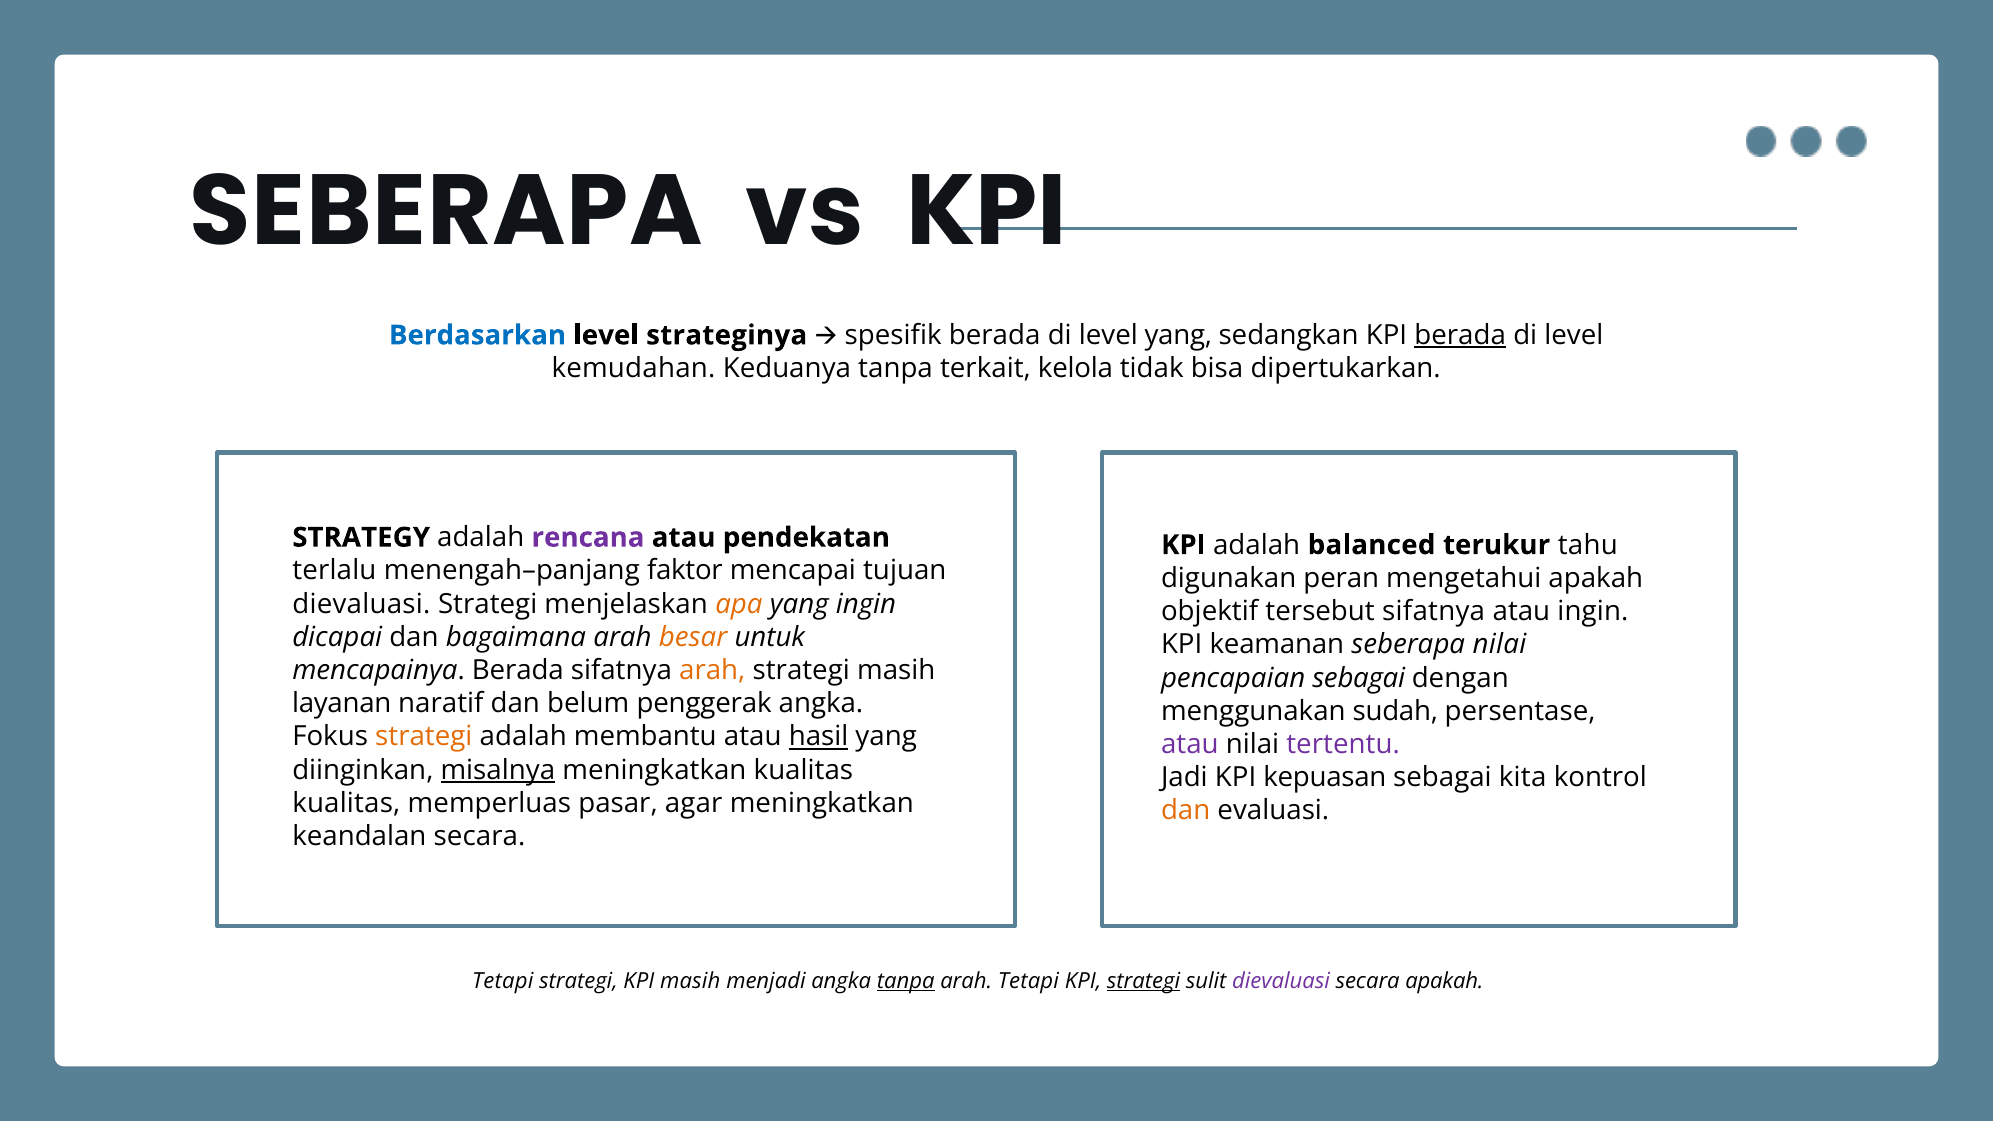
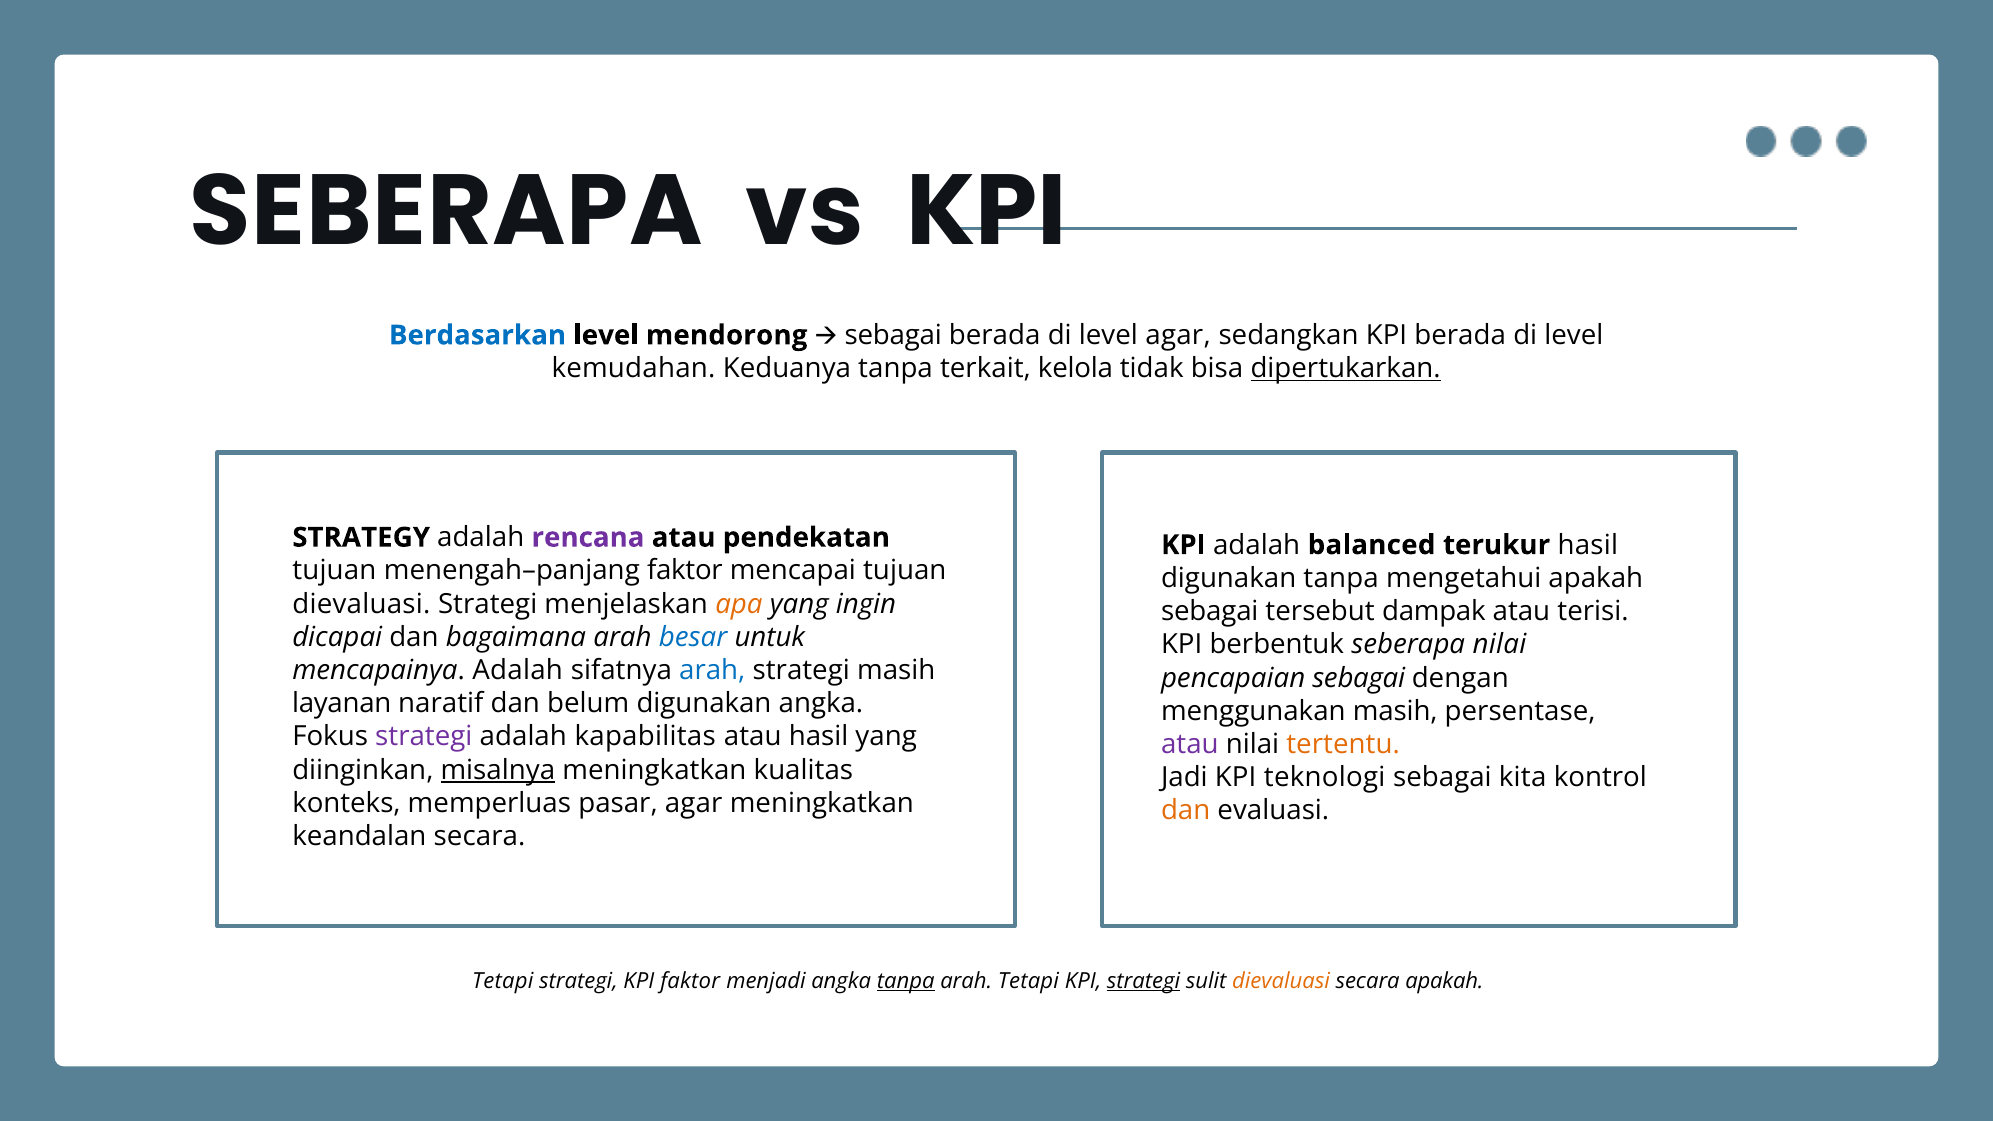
strateginya: strateginya -> mendorong (727, 335)
spesifik: spesifik -> sebagai (893, 335)
level yang: yang -> agar (1178, 335)
berada underline: present -> none (1460, 335)
dipertukarkan underline: none -> present (1346, 369)
terukur tahu: tahu -> hasil (1588, 545)
terlalu: terlalu -> tujuan (334, 571)
digunakan peran: peran -> tanpa (1341, 578)
objektif: objektif -> sebagai (1210, 611)
tersebut sifatnya: sifatnya -> dampak (1434, 611)
atau ingin: ingin -> terisi (1593, 611)
besar colour: orange -> blue (693, 637)
keamanan: keamanan -> berbentuk (1277, 645)
mencapainya Berada: Berada -> Adalah (518, 670)
arah colour: orange -> blue (712, 670)
belum penggerak: penggerak -> digunakan (704, 704)
menggunakan sudah: sudah -> masih (1395, 711)
strategi colour: orange -> purple (424, 737)
membantu: membantu -> kapabilitas (645, 737)
hasil underline: present -> none (819, 737)
tertentu colour: purple -> orange (1343, 744)
kepuasan: kepuasan -> teknologi (1325, 778)
kualitas: kualitas -> konteks (346, 803)
KPI masih: masih -> faktor (690, 981)
dievaluasi colour: purple -> orange (1281, 981)
